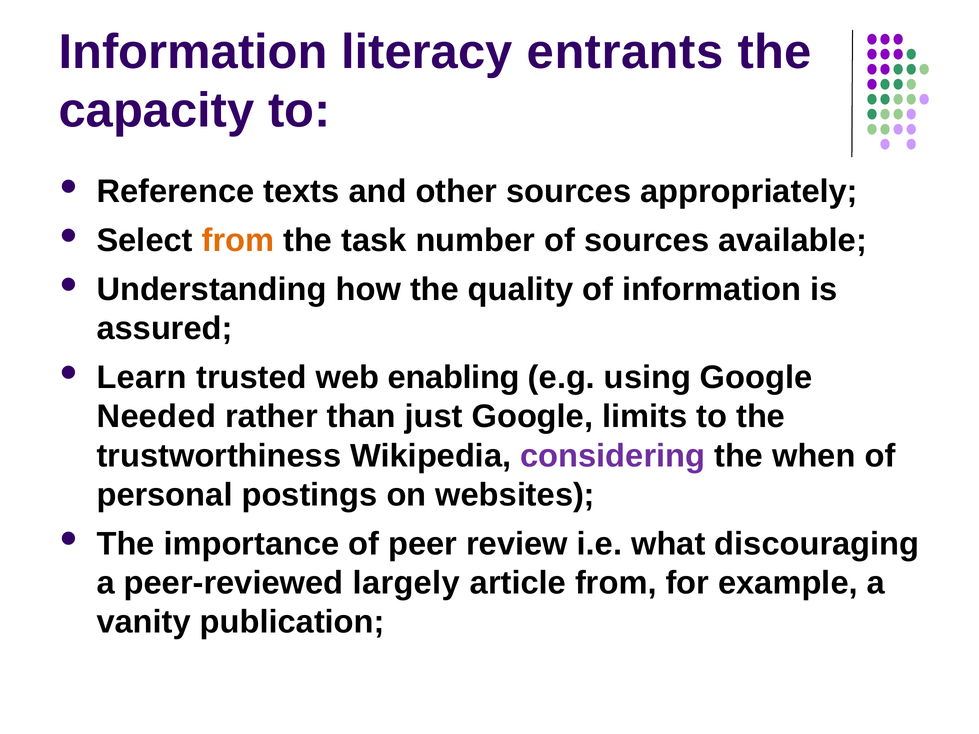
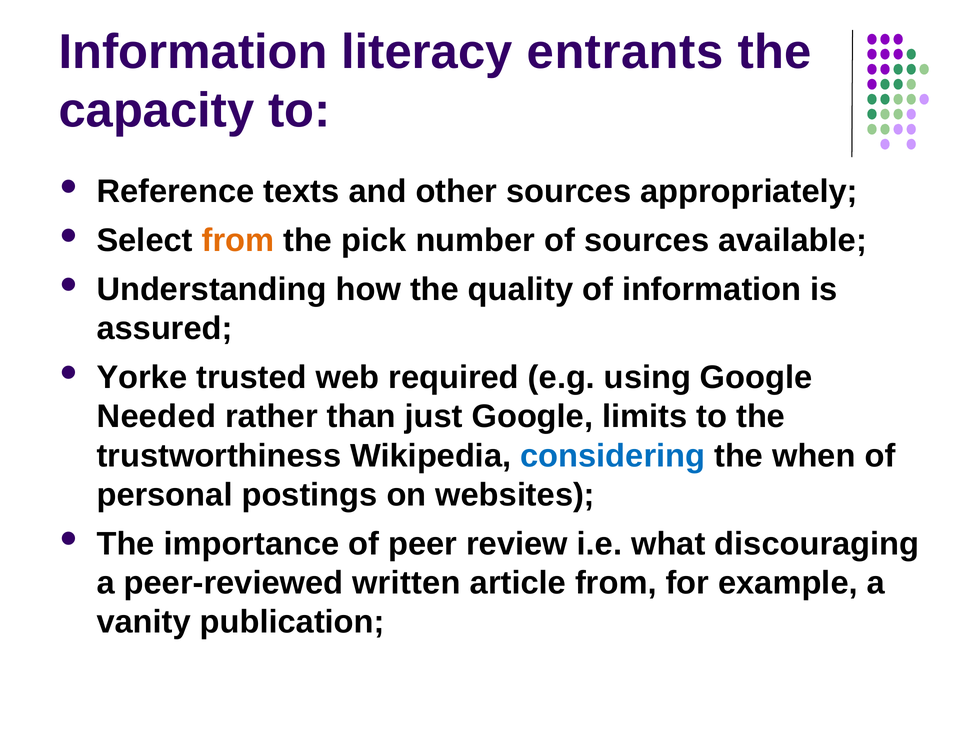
task: task -> pick (374, 241)
Learn: Learn -> Yorke (142, 378)
enabling: enabling -> required (454, 378)
considering colour: purple -> blue (613, 456)
largely: largely -> written (406, 583)
